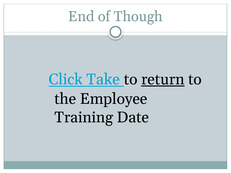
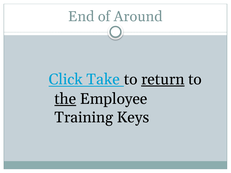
Though: Though -> Around (138, 17)
the underline: none -> present (65, 99)
Date: Date -> Keys (133, 118)
